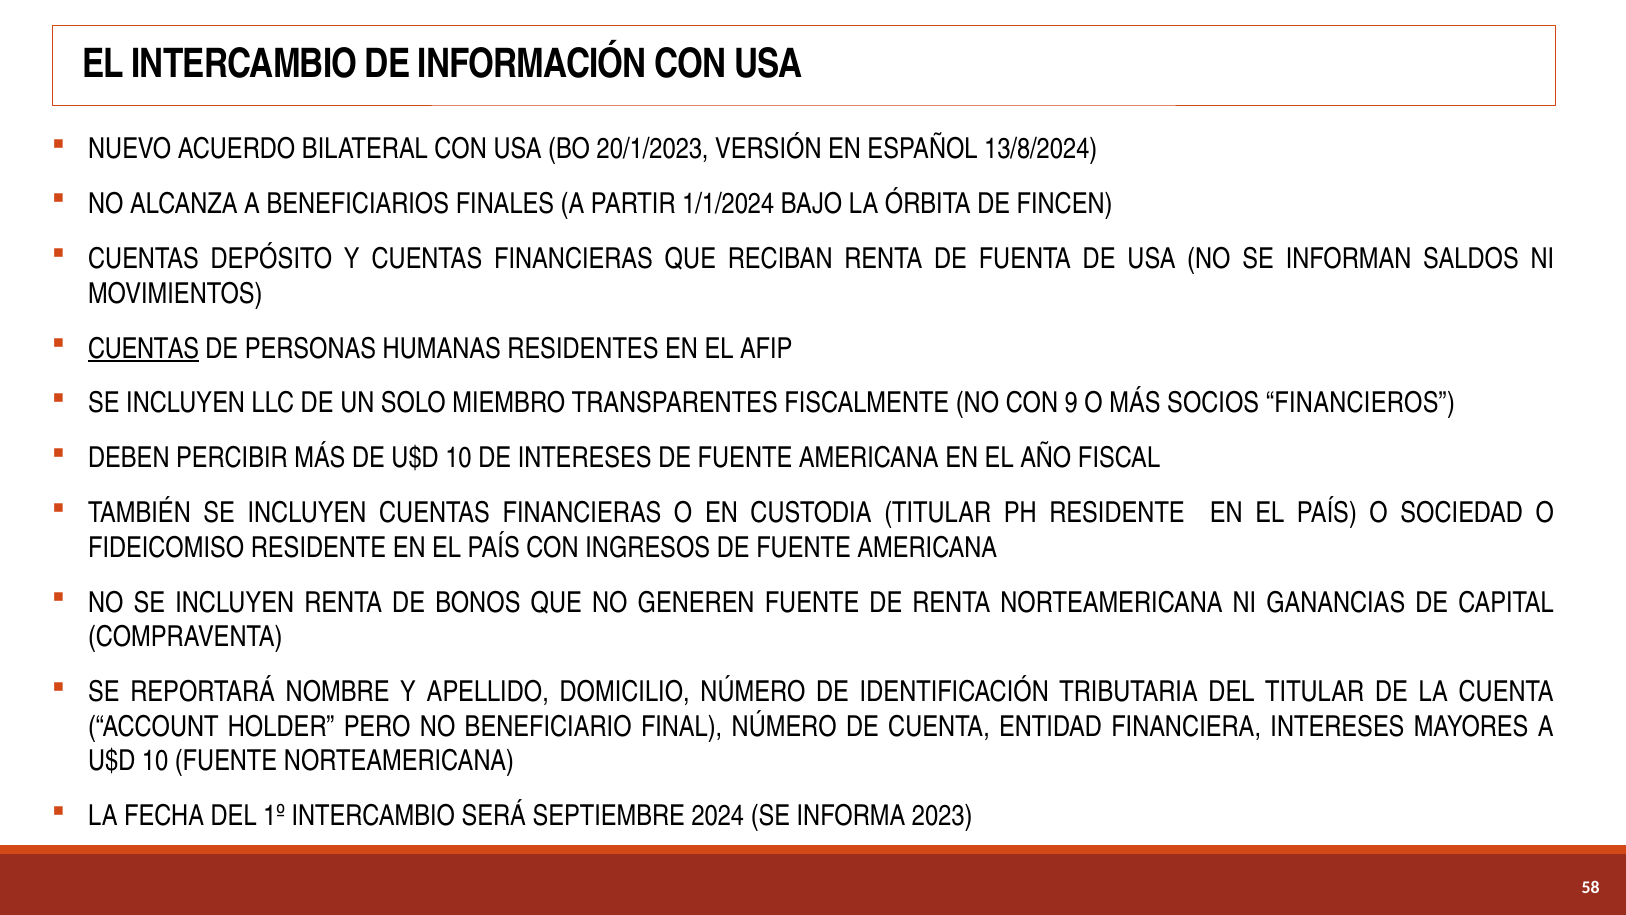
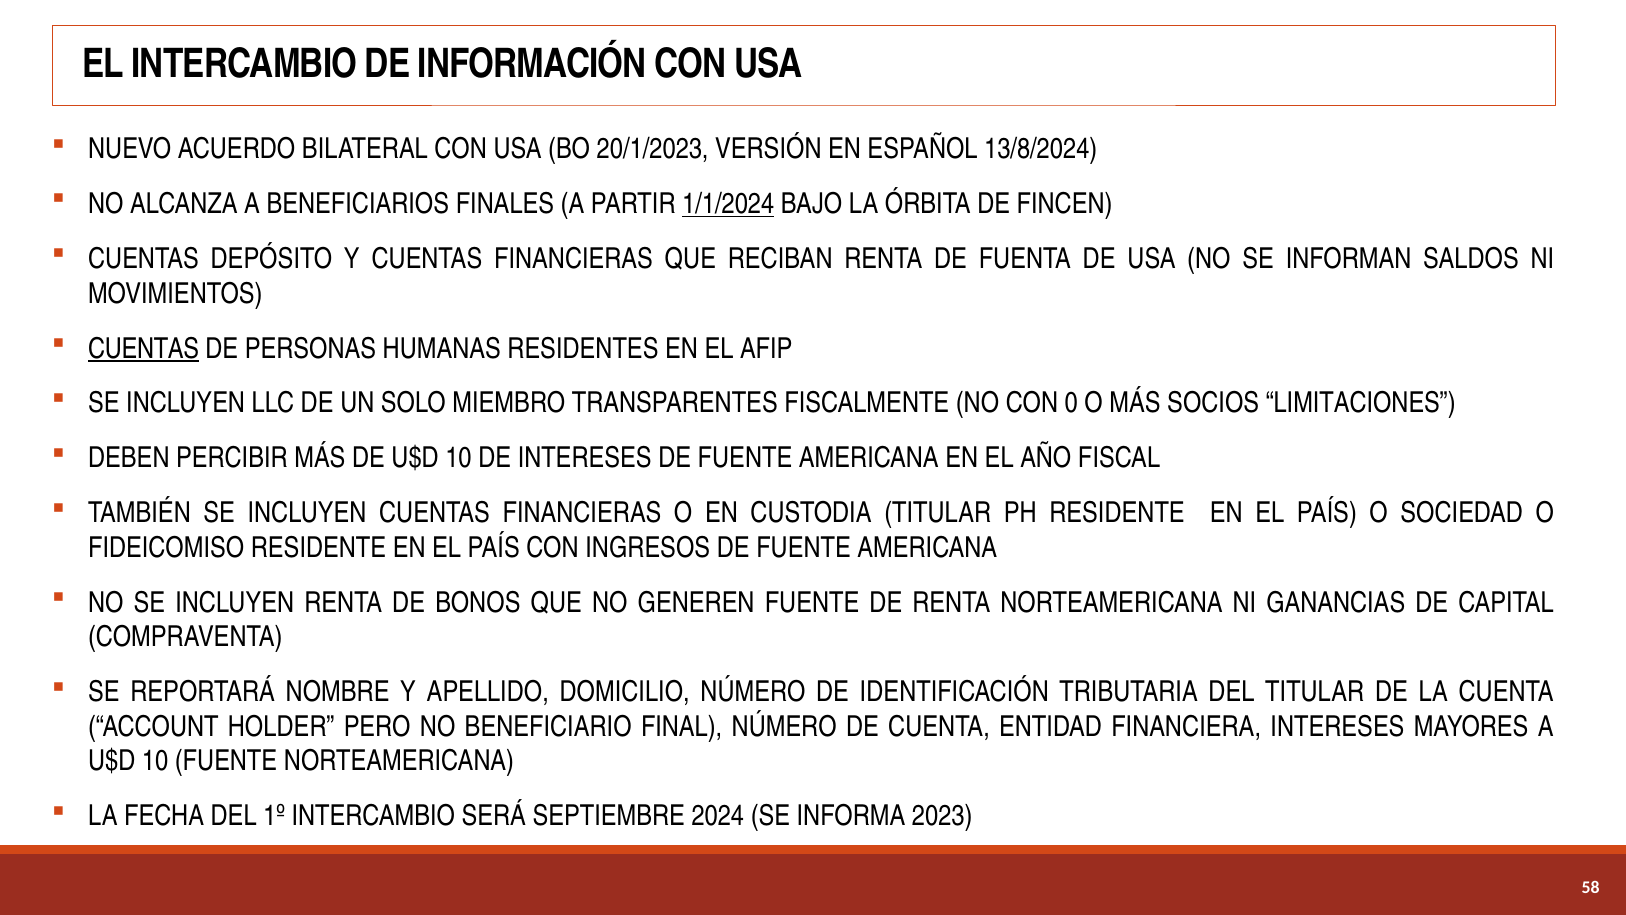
1/1/2024 underline: none -> present (728, 204)
9: 9 -> 0 (1071, 403)
FINANCIEROS: FINANCIEROS -> LIMITACIONES (1361, 403)
